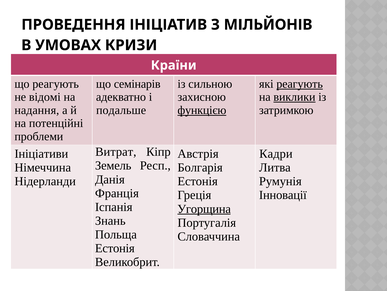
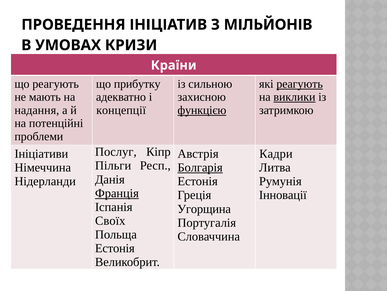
семінарів: семінарів -> прибутку (137, 84)
відомі: відомі -> мають (45, 97)
подальше: подальше -> концепції (121, 110)
Витрат: Витрат -> Послуг (116, 151)
Земель: Земель -> Пільги (113, 165)
Болгарія underline: none -> present (200, 167)
Франція underline: none -> present (117, 193)
Угорщина underline: present -> none (204, 208)
Знань: Знань -> Своїх (110, 220)
